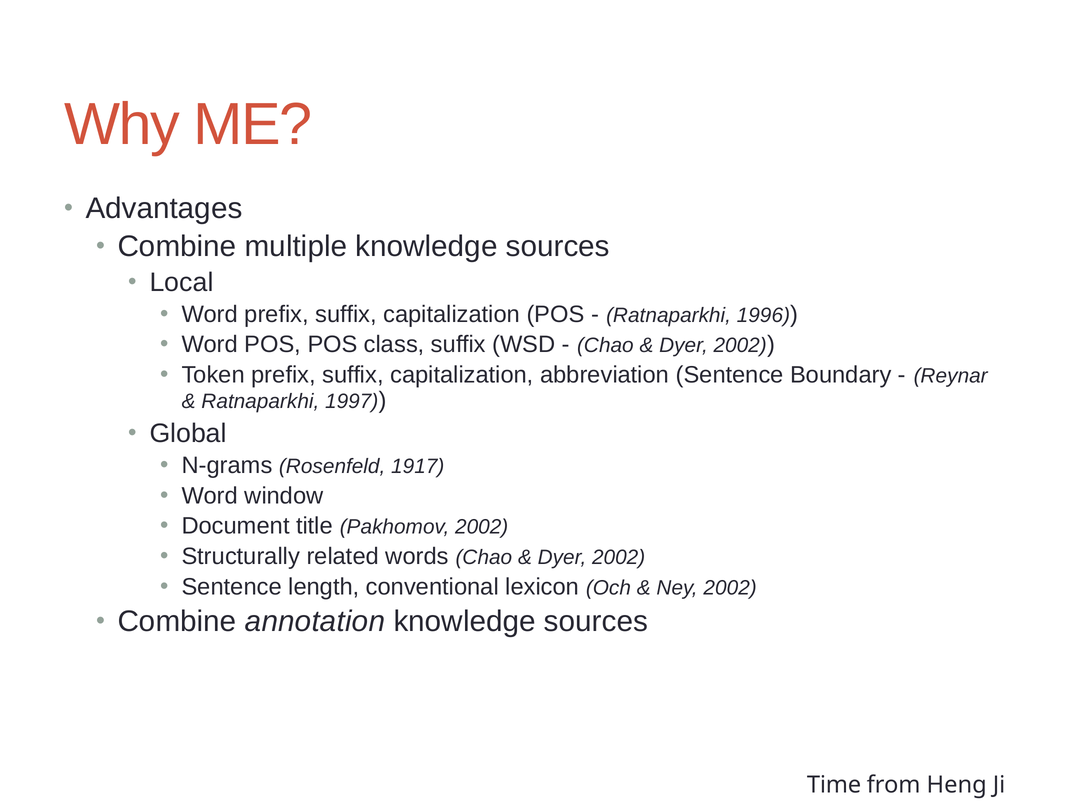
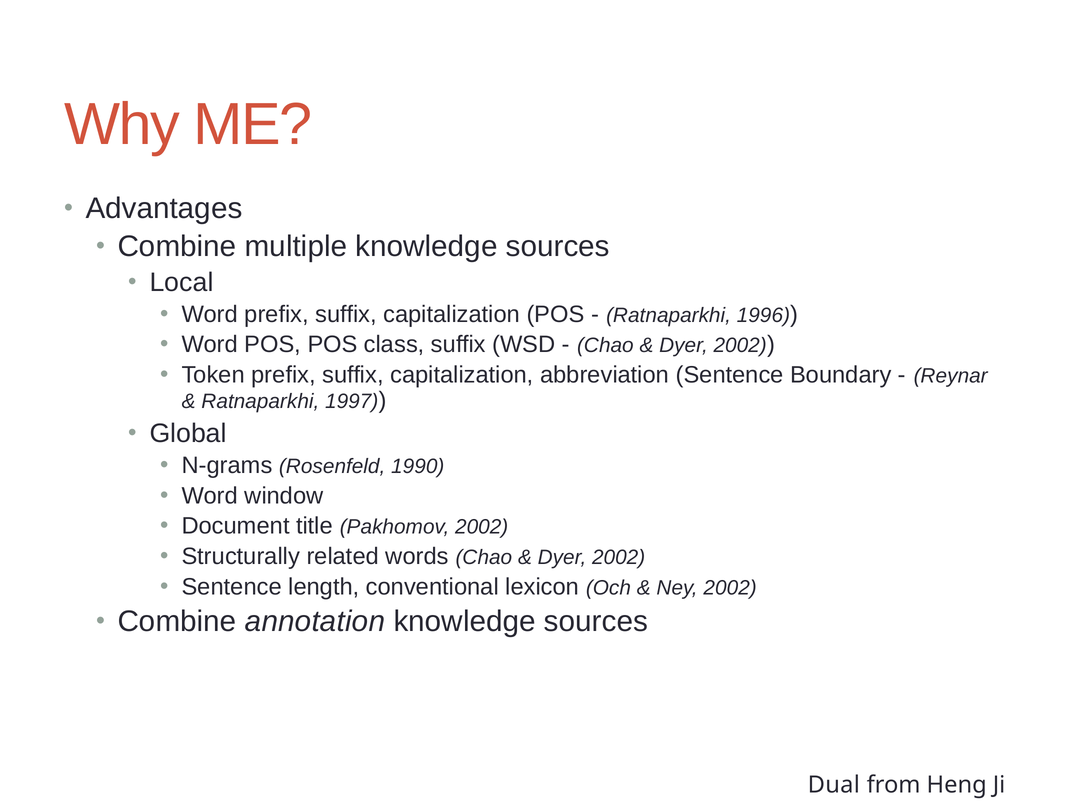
1917: 1917 -> 1990 (418, 466)
Time: Time -> Dual (834, 785)
